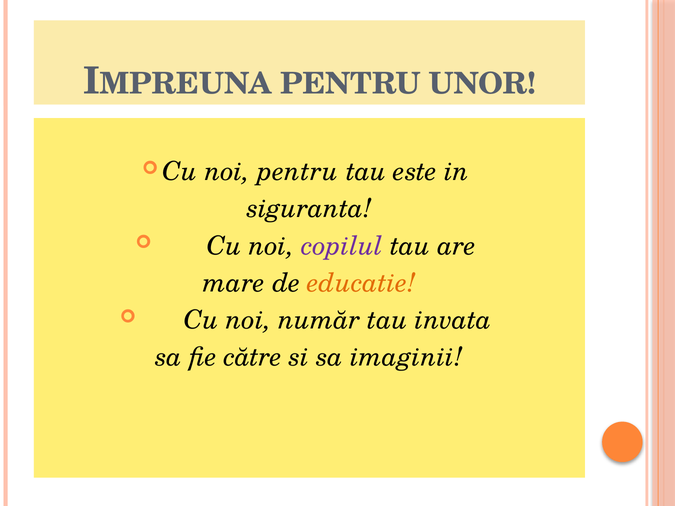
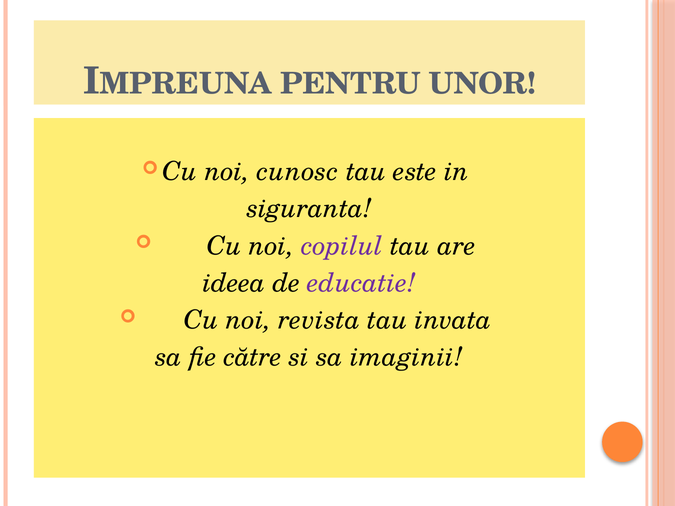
noi pentru: pentru -> cunosc (298, 172)
mare: mare -> ideea (234, 283)
educatie colour: orange -> purple (362, 283)
număr: număr -> revista (319, 320)
